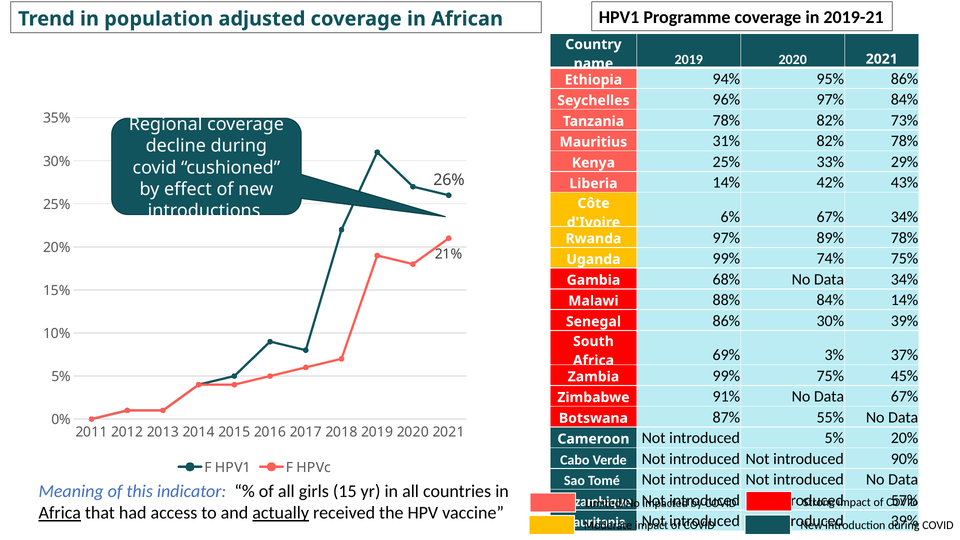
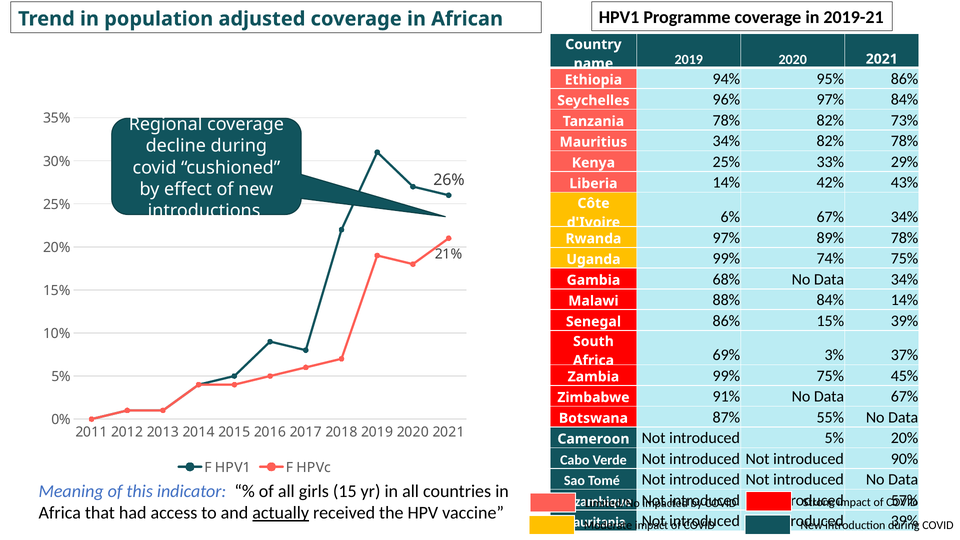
31%: 31% -> 34% (726, 141)
86% 30%: 30% -> 15% (830, 321)
Africa underline: present -> none (60, 513)
